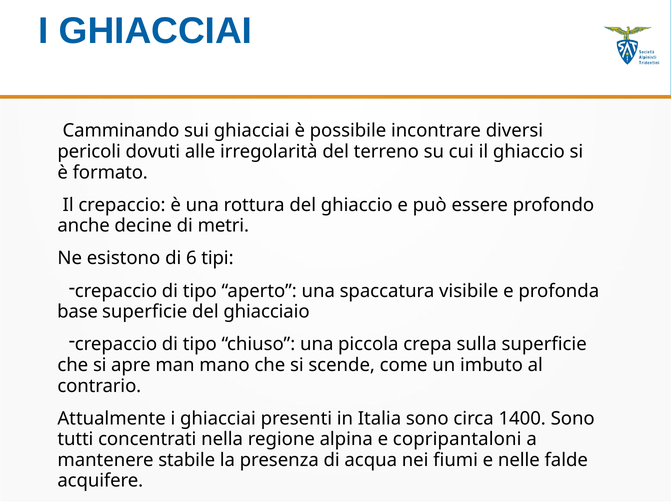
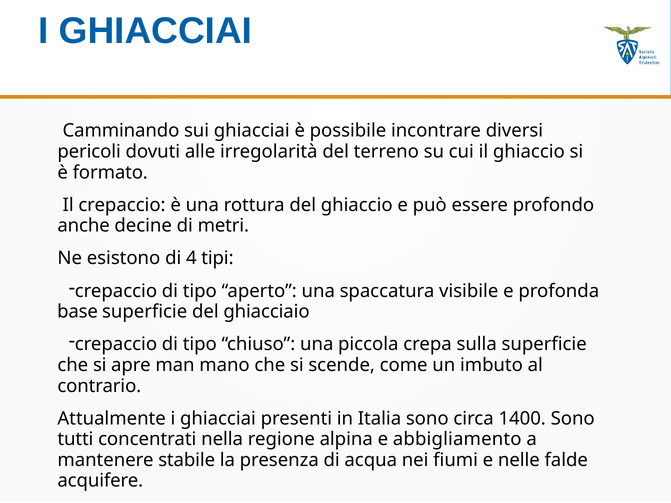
6: 6 -> 4 (191, 258)
copripantaloni: copripantaloni -> abbigliamento (457, 439)
